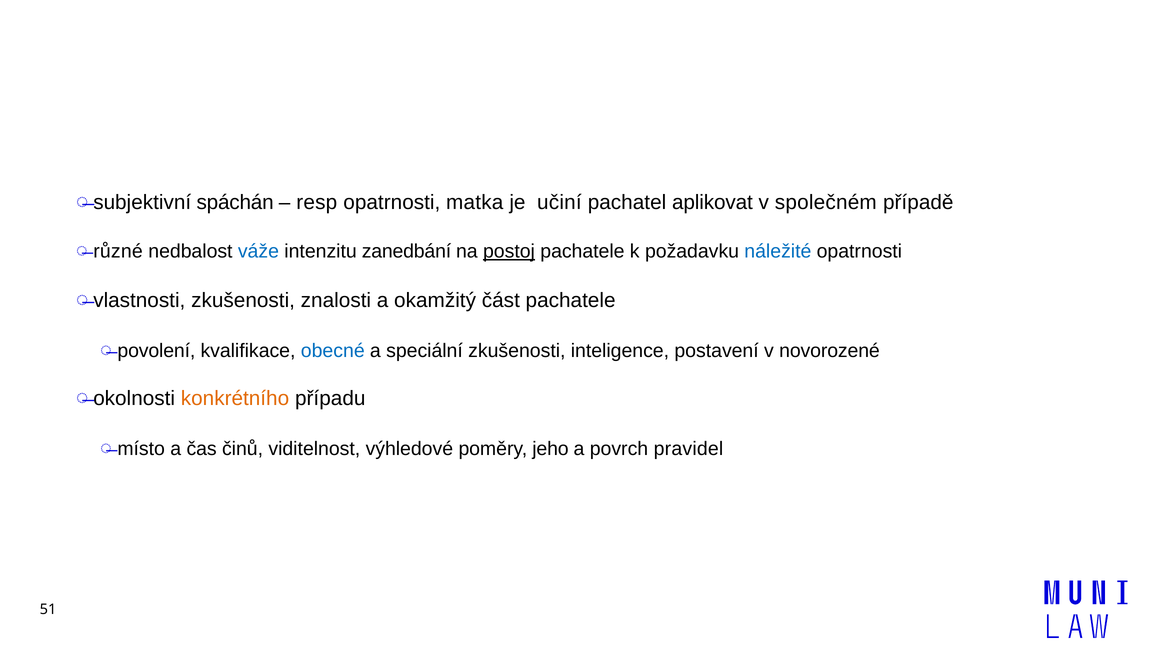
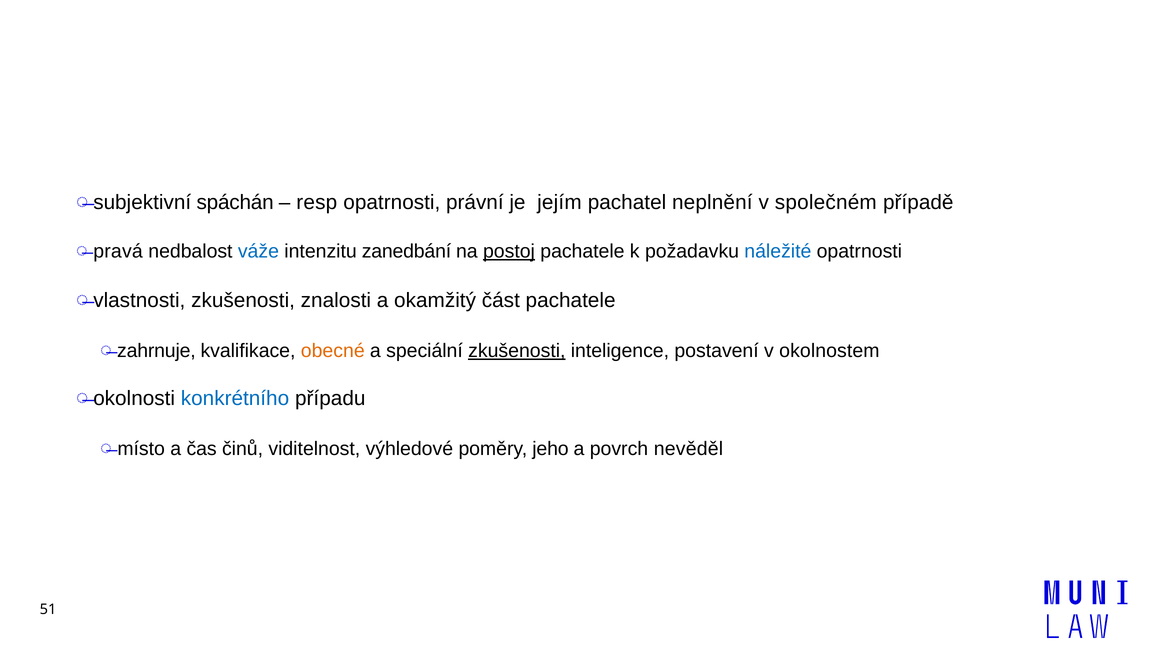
matka: matka -> právní (475, 203)
učiní: učiní -> jejím (559, 203)
aplikovat: aplikovat -> neplnění (712, 203)
různé: různé -> pravá (118, 251)
povolení: povolení -> zahrnuje (156, 351)
obecné colour: blue -> orange (333, 351)
zkušenosti underline: none -> present (517, 351)
novorozené: novorozené -> okolnostem (829, 351)
konkrétního colour: orange -> blue (235, 399)
pravidel: pravidel -> nevěděl (688, 449)
